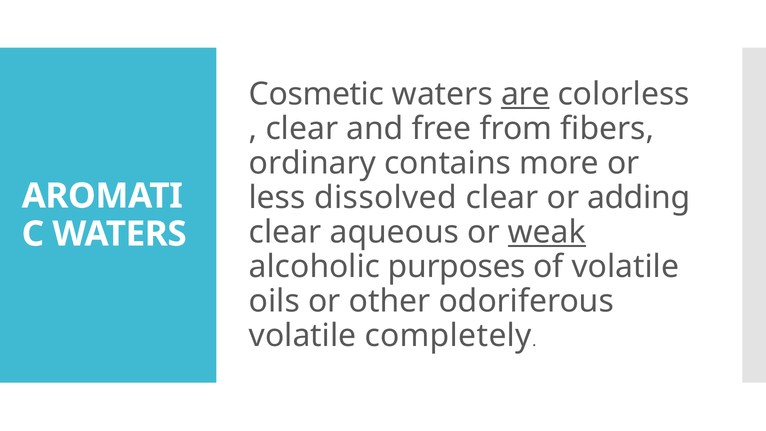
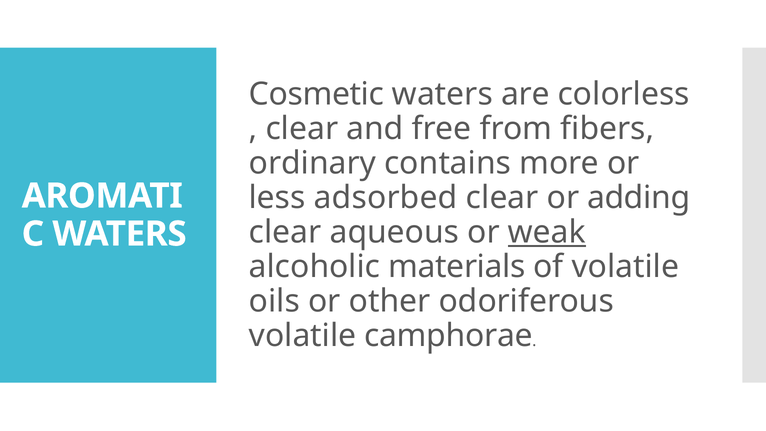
are underline: present -> none (525, 94)
dissolved: dissolved -> adsorbed (386, 198)
purposes: purposes -> materials (457, 267)
completely: completely -> camphorae (448, 336)
